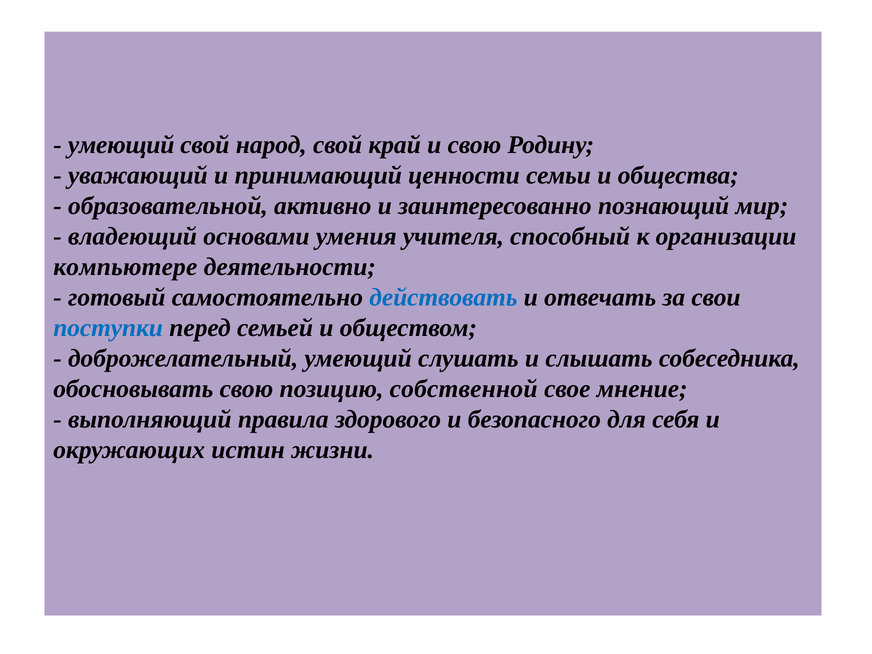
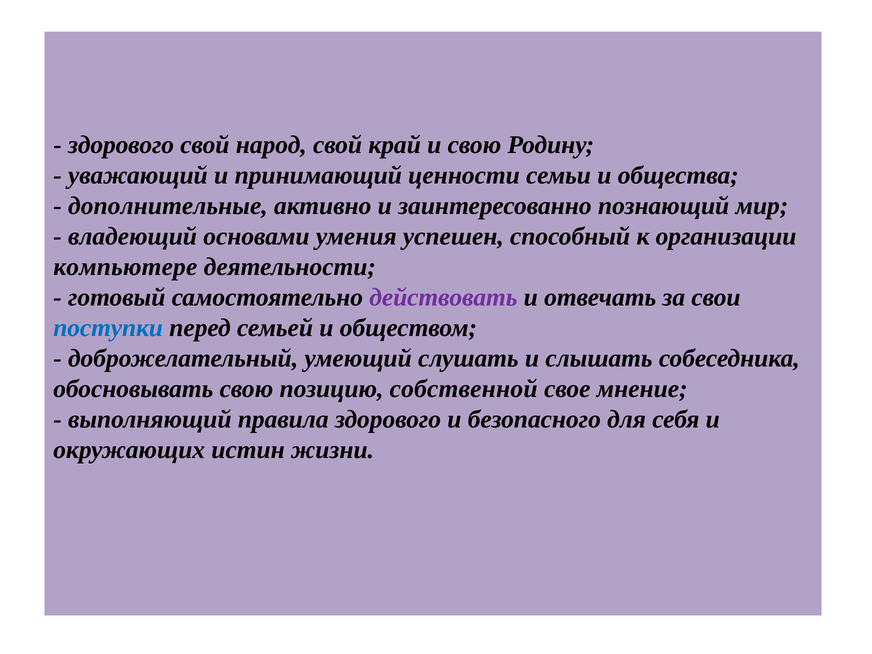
умеющий: умеющий -> здорового (121, 145)
образовательной: образовательной -> дополнительные (168, 206)
учителя: учителя -> успешен (453, 236)
действовать colour: blue -> purple (443, 297)
